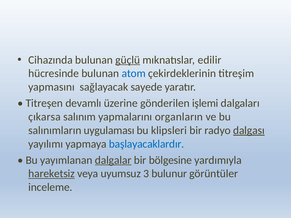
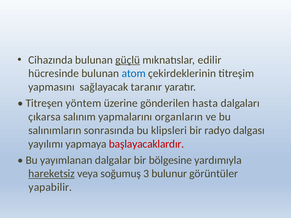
sayede: sayede -> taranır (146, 87)
devamlı: devamlı -> yöntem (83, 103)
işlemi: işlemi -> hasta (205, 103)
uygulaması: uygulaması -> sonrasında (109, 130)
dalgası underline: present -> none (249, 130)
başlayacaklardır colour: blue -> red (147, 144)
dalgalar underline: present -> none (113, 160)
uyumsuz: uyumsuz -> soğumuş (121, 174)
inceleme: inceleme -> yapabilir (50, 187)
